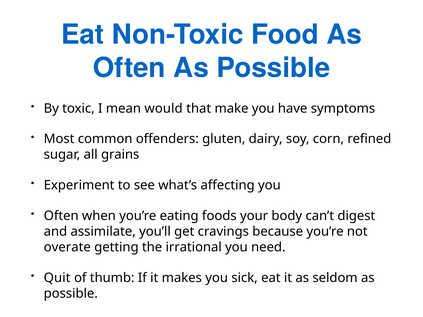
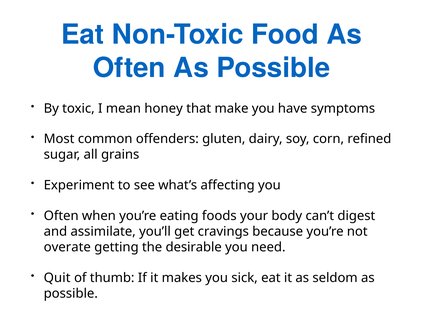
would: would -> honey (164, 108)
irrational: irrational -> desirable (194, 247)
